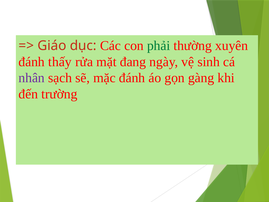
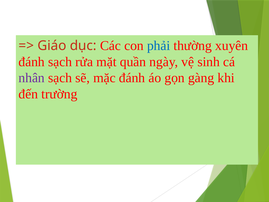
phải colour: green -> blue (159, 46)
đánh thấy: thấy -> sạch (60, 62)
đang: đang -> quần (133, 62)
